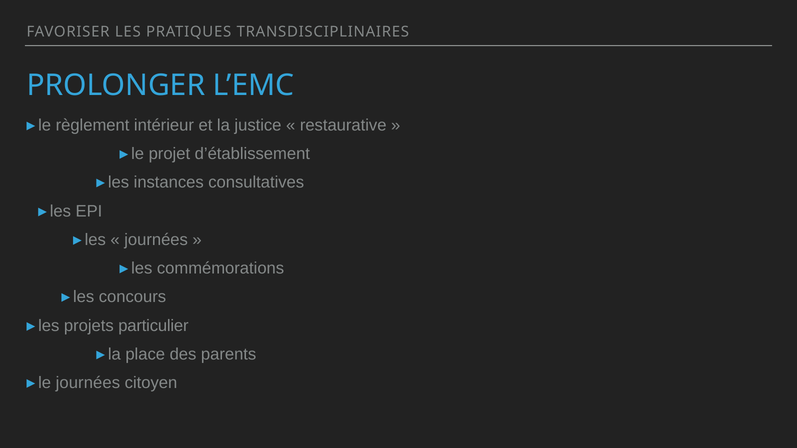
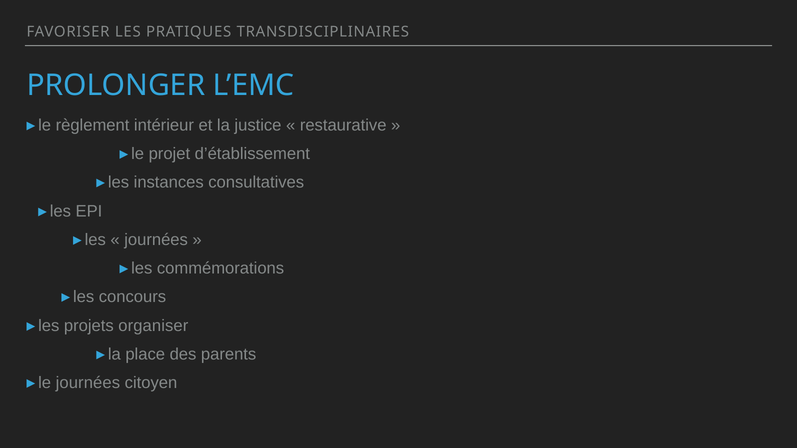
particulier: particulier -> organiser (153, 326)
